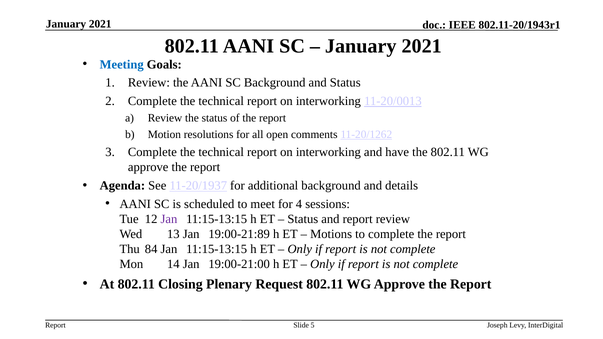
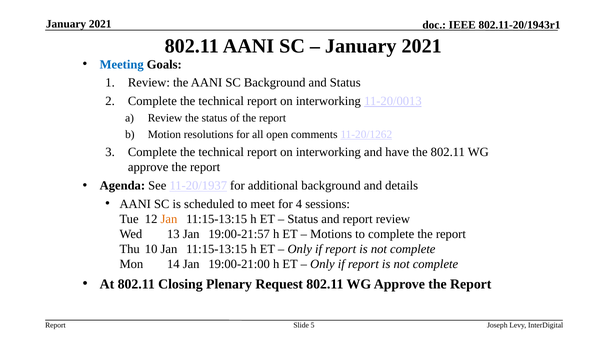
Jan colour: purple -> orange (169, 219)
19:00-21:89: 19:00-21:89 -> 19:00-21:57 (239, 234)
84: 84 -> 10 (151, 249)
